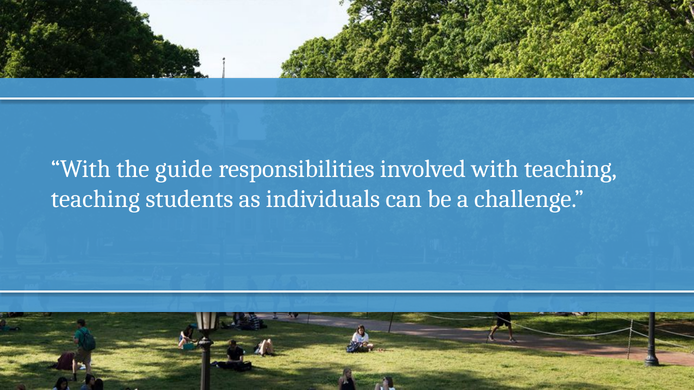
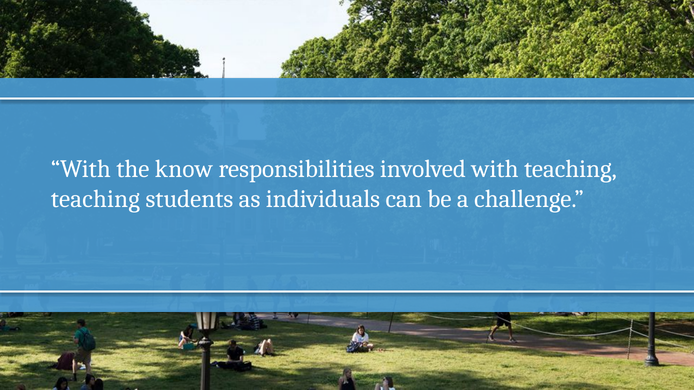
guide: guide -> know (184, 169)
